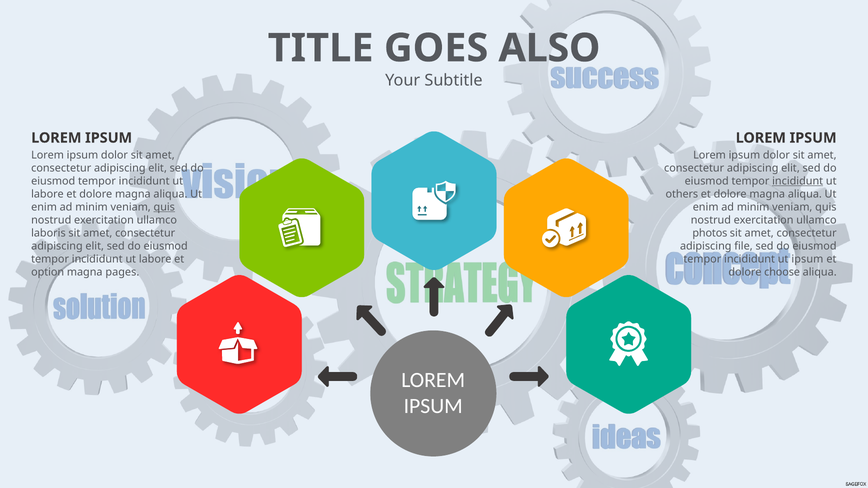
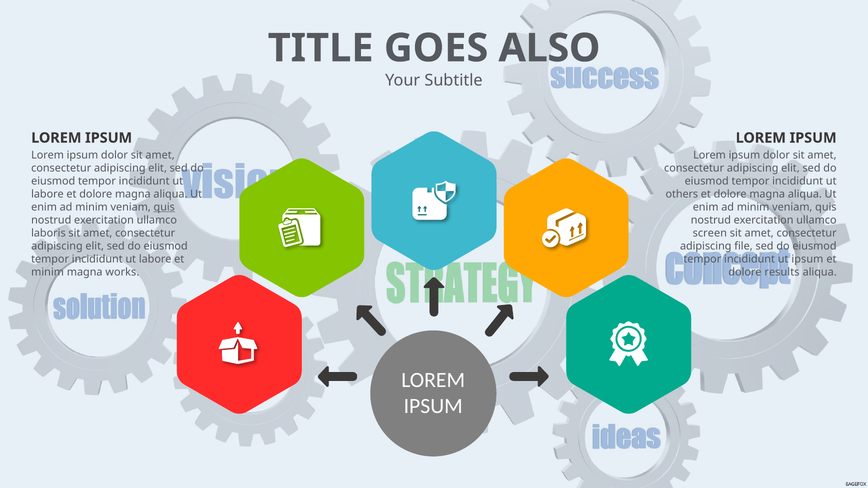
incididunt underline: present -> none (798, 181)
photos: photos -> screen (710, 233)
option: option -> minim (48, 272)
pages: pages -> works (122, 272)
choose: choose -> results (782, 272)
